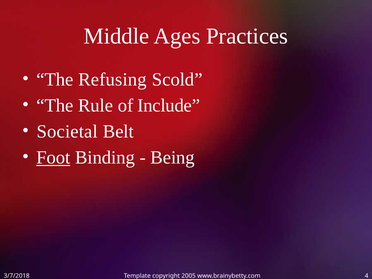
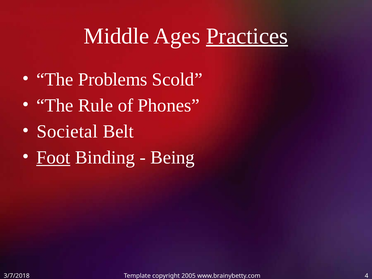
Practices underline: none -> present (247, 36)
Refusing: Refusing -> Problems (113, 79)
Include: Include -> Phones (169, 105)
